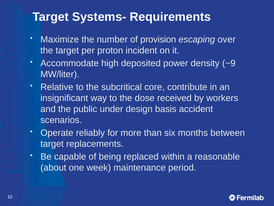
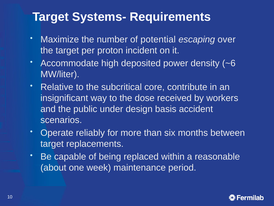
provision: provision -> potential (158, 39)
~9: ~9 -> ~6 (229, 63)
